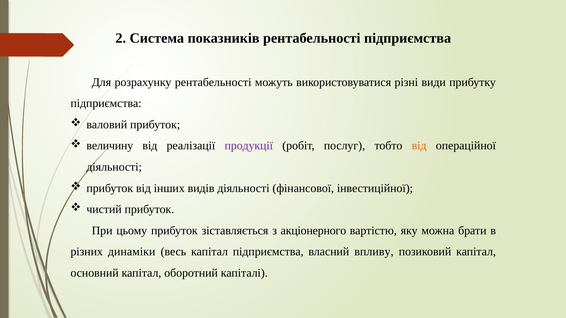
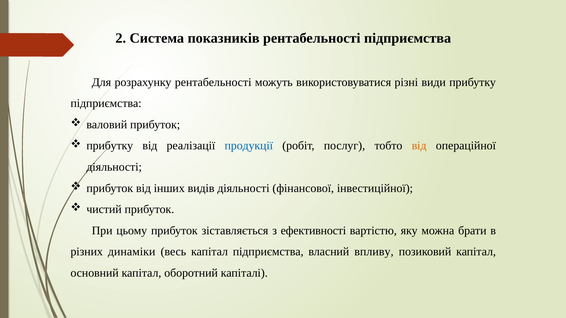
величину: величину -> прибутку (110, 146)
продукції colour: purple -> blue (249, 146)
акціонерного: акціонерного -> ефективності (313, 231)
